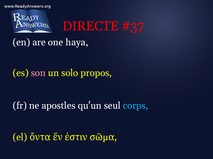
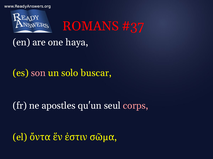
DIRECTE: DIRECTE -> ROMANS (91, 26)
propos: propos -> buscar (96, 73)
corps colour: light blue -> pink (136, 106)
